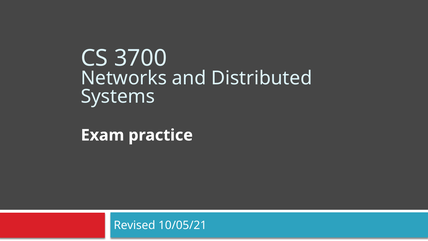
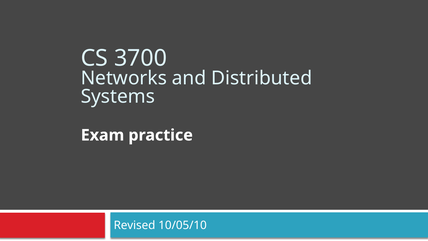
10/05/21: 10/05/21 -> 10/05/10 (183, 225)
